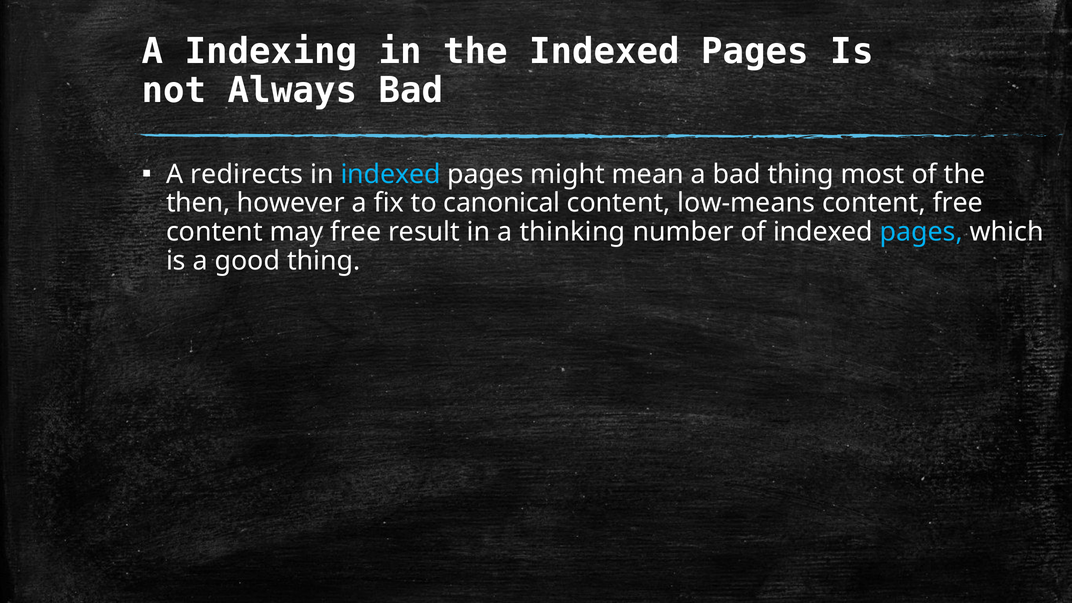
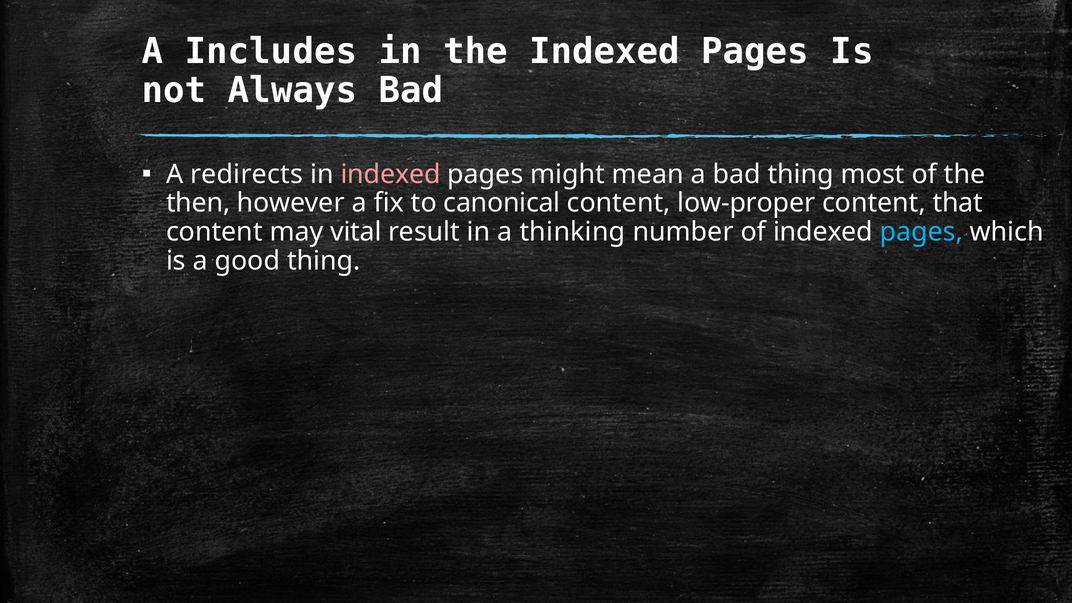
Indexing: Indexing -> Includes (271, 52)
indexed colour: light blue -> pink (391, 174)
low-means: low-means -> low-proper (746, 203)
content free: free -> that (958, 203)
may free: free -> vital (356, 232)
